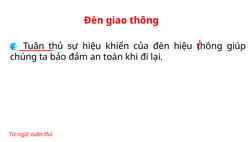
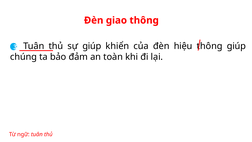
sự hiệu: hiệu -> giúp (92, 46)
